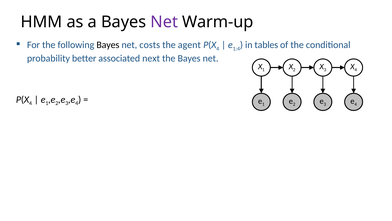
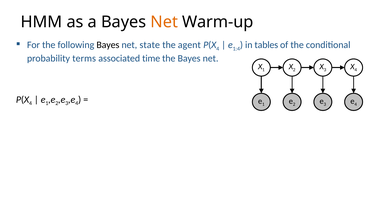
Net colour: purple -> orange (164, 22)
costs: costs -> state (150, 45)
better: better -> terms (84, 58)
next: next -> time (151, 58)
